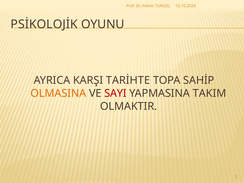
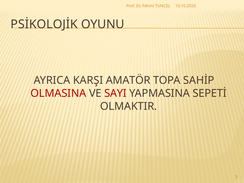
TARİHTE: TARİHTE -> AMATÖR (128, 80)
OLMASINA colour: orange -> red (58, 93)
TAKIM: TAKIM -> SEPETİ (210, 93)
